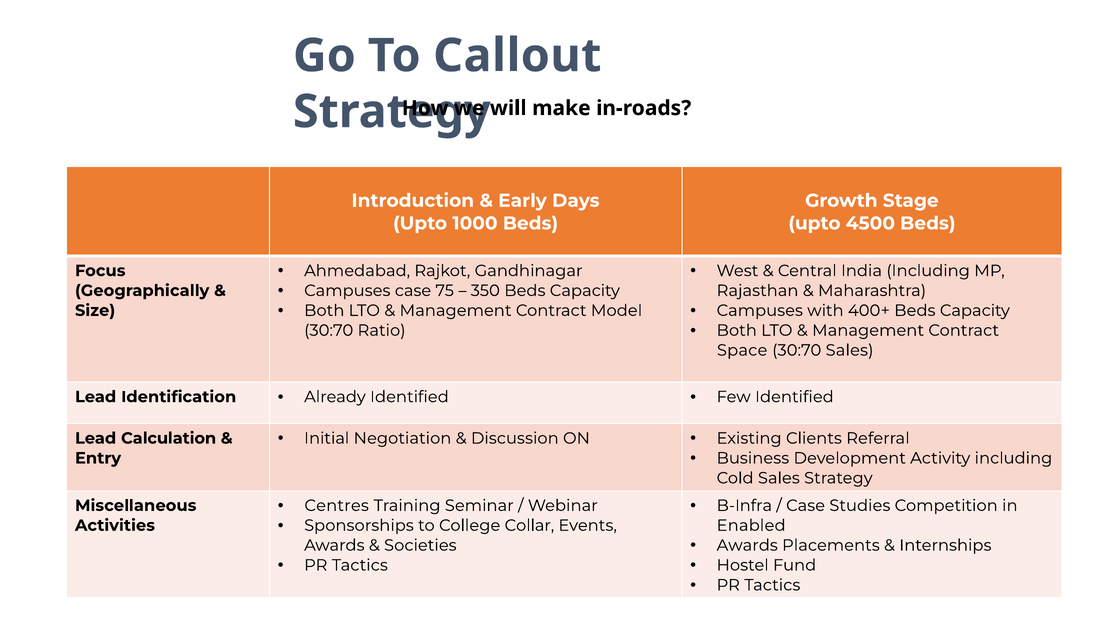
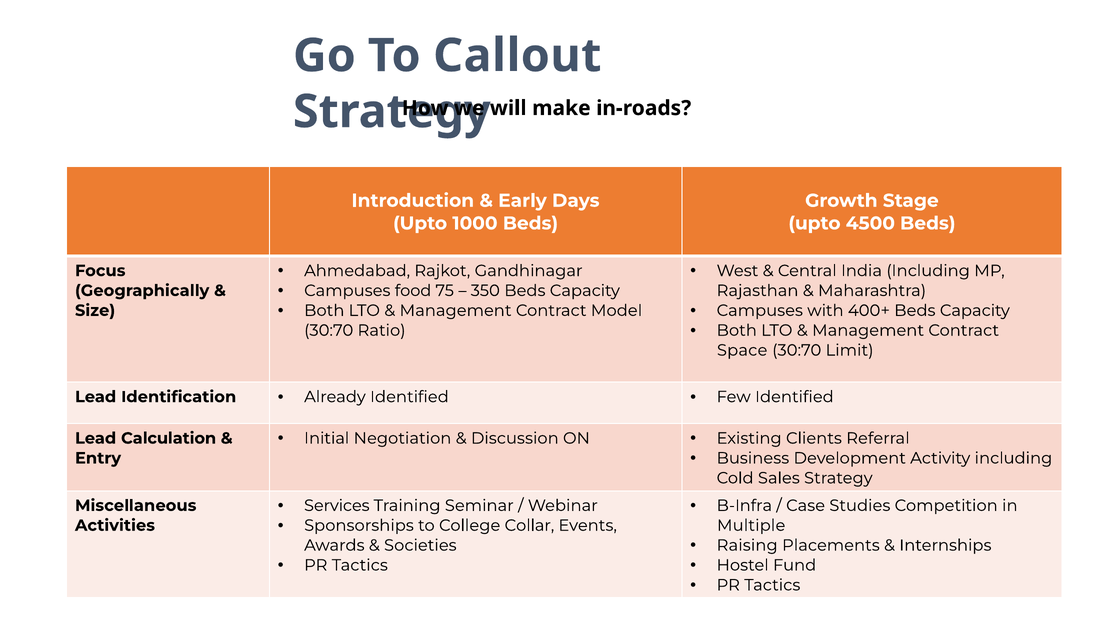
Campuses case: case -> food (413, 291)
30:70 Sales: Sales -> Limit (850, 350)
Centres: Centres -> Services (337, 506)
Enabled: Enabled -> Multiple (751, 525)
Awards: Awards -> Raising (747, 545)
